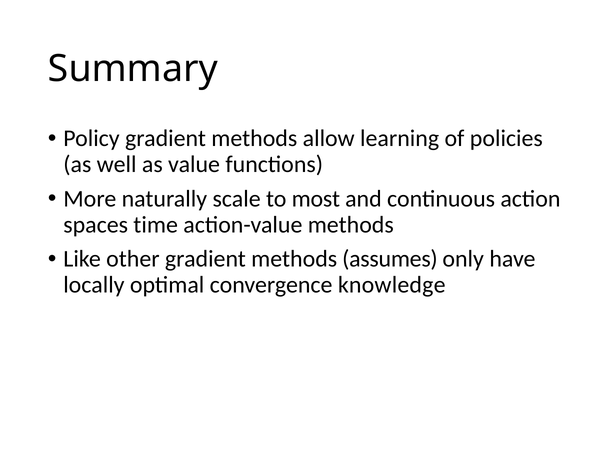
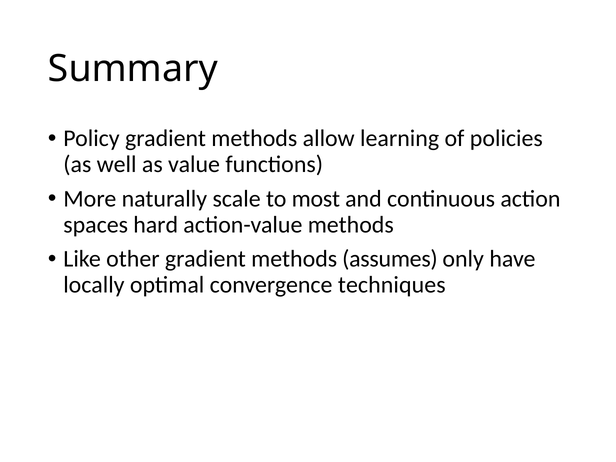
time: time -> hard (156, 225)
knowledge: knowledge -> techniques (392, 285)
